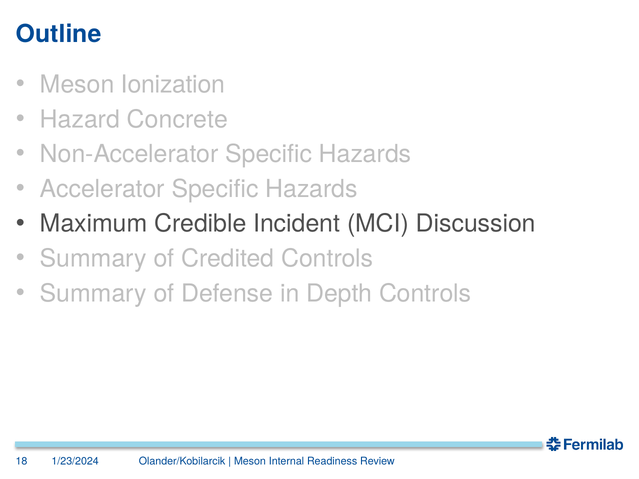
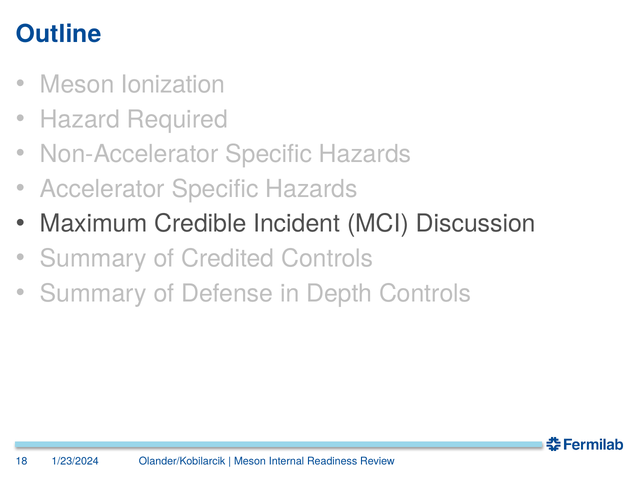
Concrete: Concrete -> Required (177, 119)
